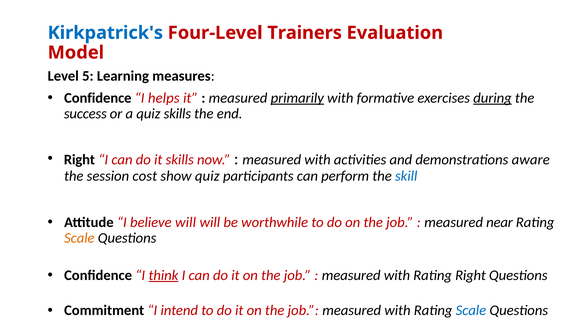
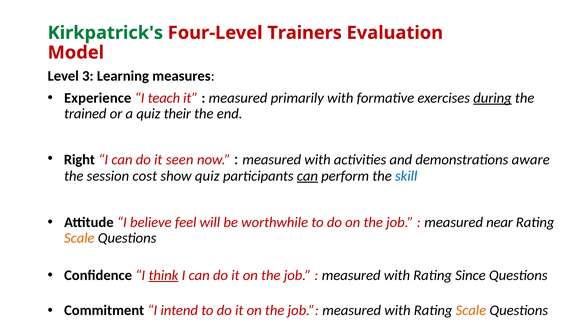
Kirkpatrick's colour: blue -> green (105, 33)
5: 5 -> 3 (88, 76)
Confidence: Confidence -> Experience (98, 98)
helps: helps -> teach (164, 98)
primarily underline: present -> none (297, 98)
success: success -> trained (85, 114)
quiz skills: skills -> their (177, 114)
it skills: skills -> seen (180, 160)
can underline: none -> present (307, 176)
believe will: will -> feel (186, 222)
Rating Right: Right -> Since (470, 275)
Scale colour: blue -> orange (471, 310)
